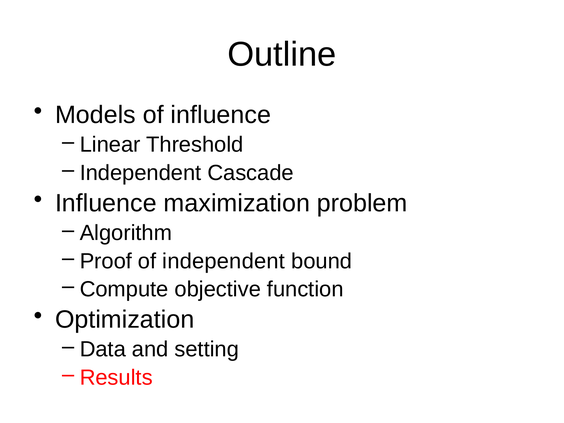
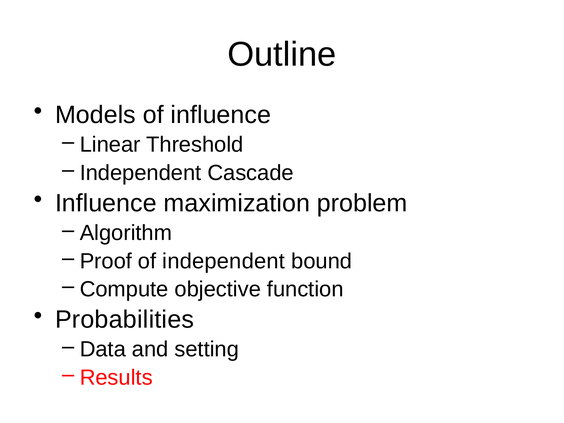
Optimization: Optimization -> Probabilities (125, 320)
